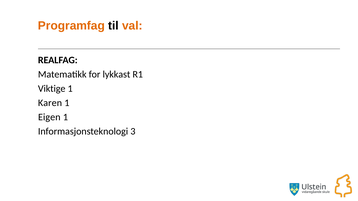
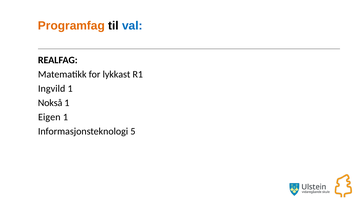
val colour: orange -> blue (132, 26)
Viktige: Viktige -> Ingvild (52, 89)
Karen: Karen -> Nokså (50, 103)
3: 3 -> 5 (133, 132)
